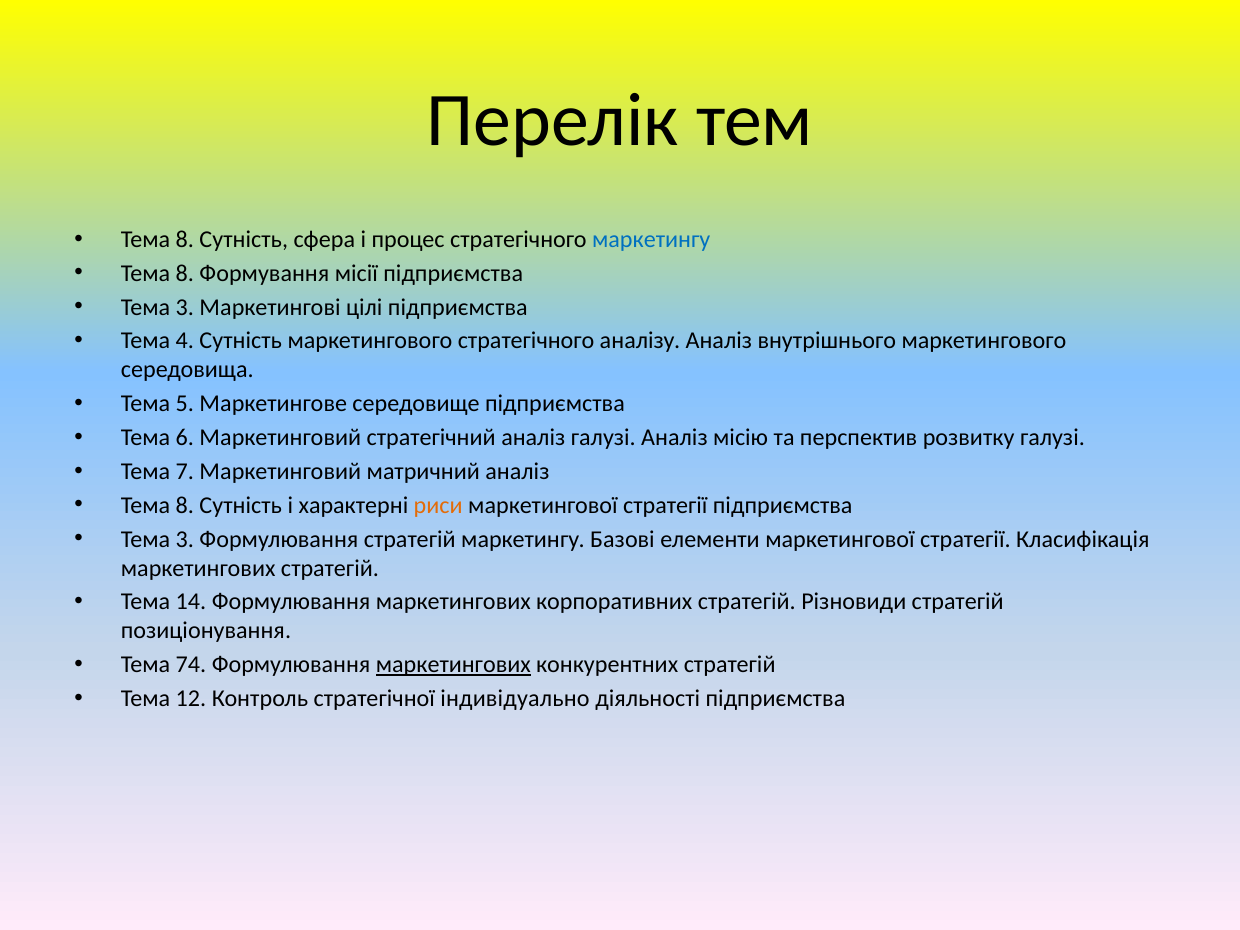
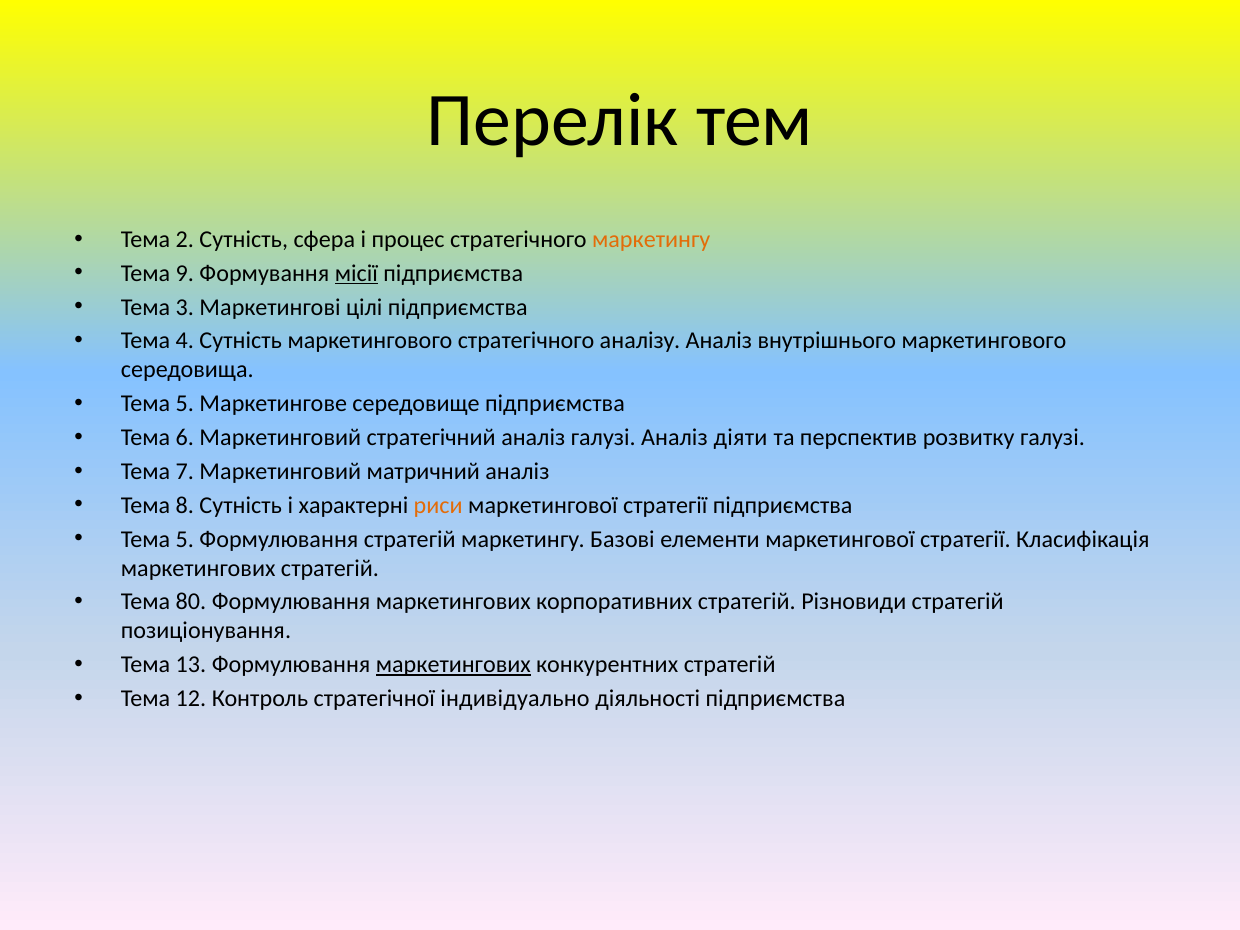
8: 8 -> 2 (185, 239)
маркетингу colour: blue -> orange (651, 239)
8: 8 -> 9 (185, 273)
місії underline: none -> present (356, 273)
місію: місію -> діяти (741, 438)
3: 3 -> 5 (185, 539)
14: 14 -> 80 (191, 602)
74: 74 -> 13 (191, 665)
